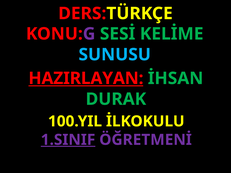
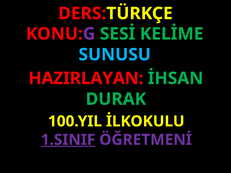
HAZIRLAYAN underline: present -> none (86, 78)
